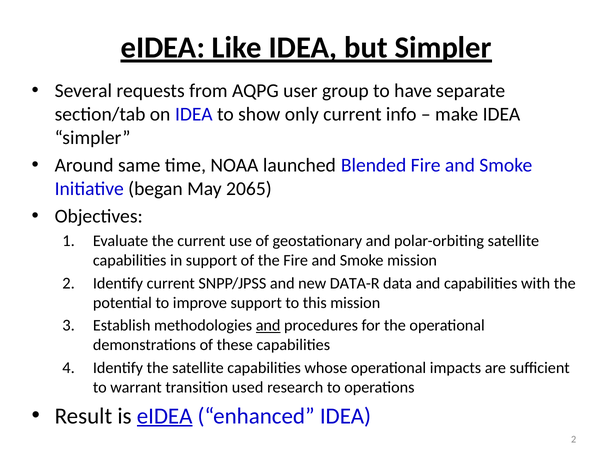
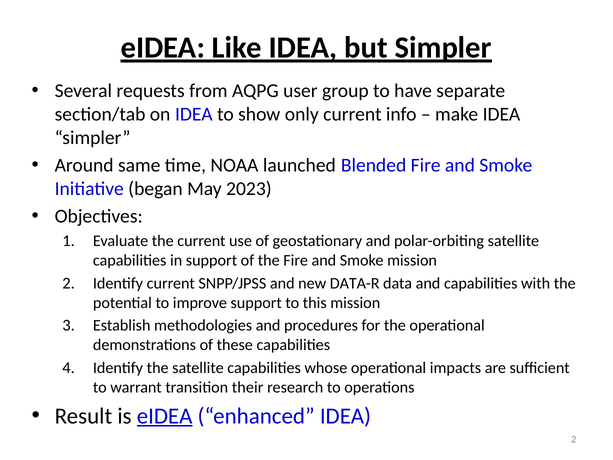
2065: 2065 -> 2023 (249, 189)
and underline: present -> none (268, 325)
used: used -> their (248, 387)
